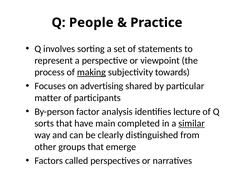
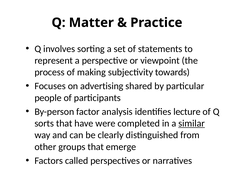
People: People -> Matter (91, 23)
making underline: present -> none (91, 72)
matter: matter -> people (48, 98)
main: main -> were (105, 123)
